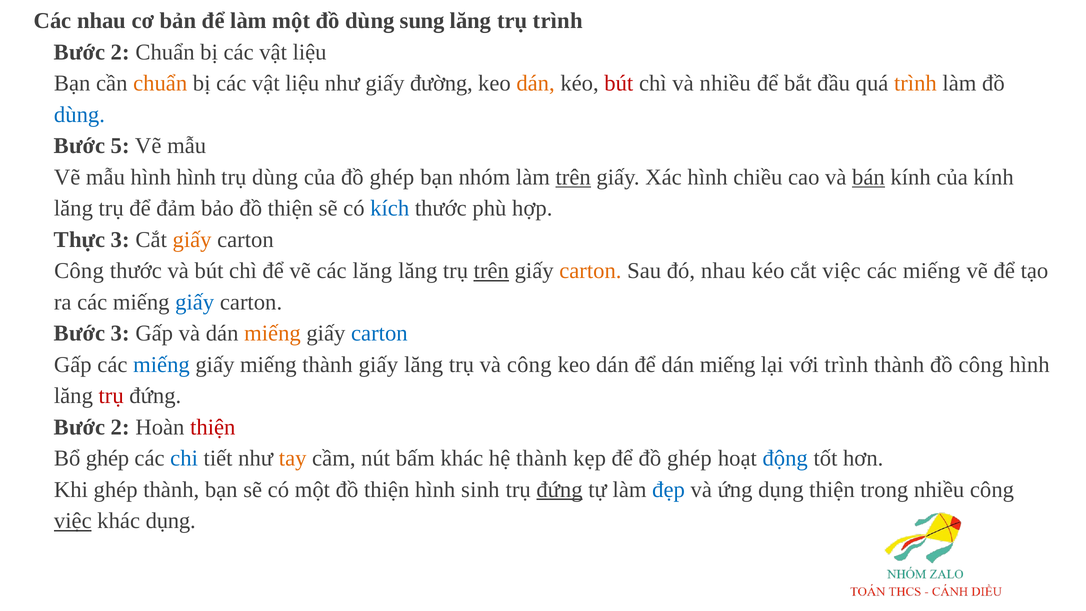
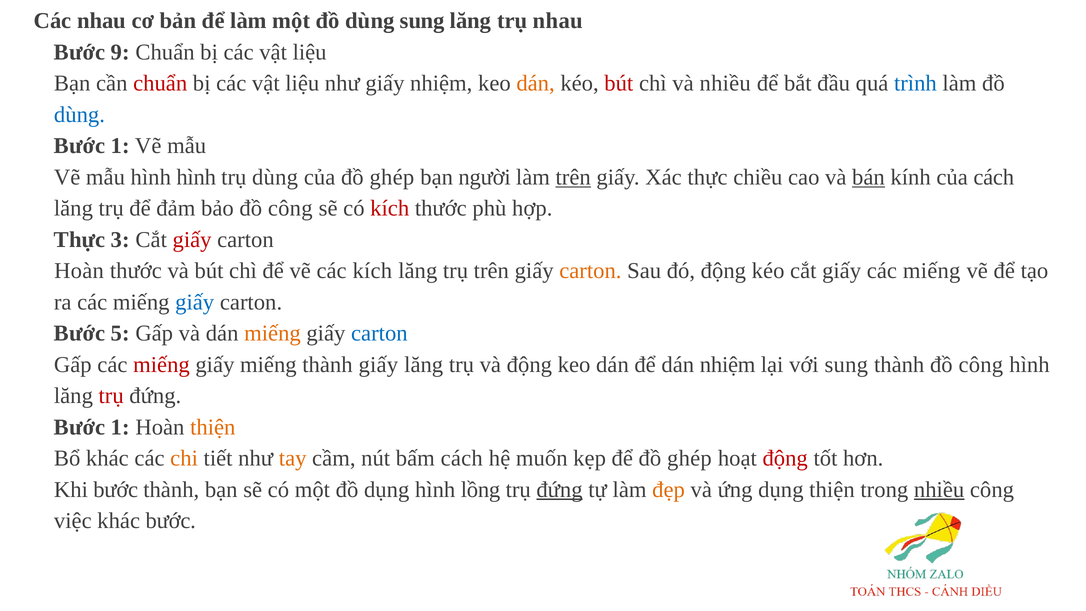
trụ trình: trình -> nhau (558, 21)
2: 2 -> 9 (120, 52)
chuẩn colour: orange -> red (160, 83)
giấy đường: đường -> nhiệm (441, 83)
trình colour: orange -> blue (915, 83)
5: 5 -> 1 (120, 146)
nhóm: nhóm -> người (485, 177)
Xác hình: hình -> thực (708, 177)
của kính: kính -> cách (994, 177)
bảo đồ thiện: thiện -> công (290, 208)
kích colour: blue -> red (390, 208)
giấy colour: orange -> red (192, 240)
Công: Công -> Hoàn (79, 271)
các lăng: lăng -> kích (372, 271)
trên underline: present -> none (491, 271)
đó nhau: nhau -> động (723, 271)
kéo cắt việc: việc -> giấy (842, 271)
Bước 3: 3 -> 5 (120, 333)
miếng colour: blue -> red (161, 365)
và công: công -> động (529, 365)
để dán miếng: miếng -> nhiệm (728, 365)
với trình: trình -> sung (846, 365)
2: 2 -> 1 (120, 427)
thiện colour: red -> orange (213, 427)
Bổ ghép: ghép -> khác (107, 458)
chi colour: blue -> orange (184, 458)
bấm khác: khác -> cách (462, 458)
hệ thành: thành -> muốn (542, 458)
động colour: blue -> red (785, 458)
Khi ghép: ghép -> bước (116, 489)
một đồ thiện: thiện -> dụng (387, 489)
sinh: sinh -> lồng (481, 489)
đẹp colour: blue -> orange (669, 489)
nhiều underline: none -> present (939, 489)
việc underline: present -> none (73, 521)
khác dụng: dụng -> bước (171, 521)
